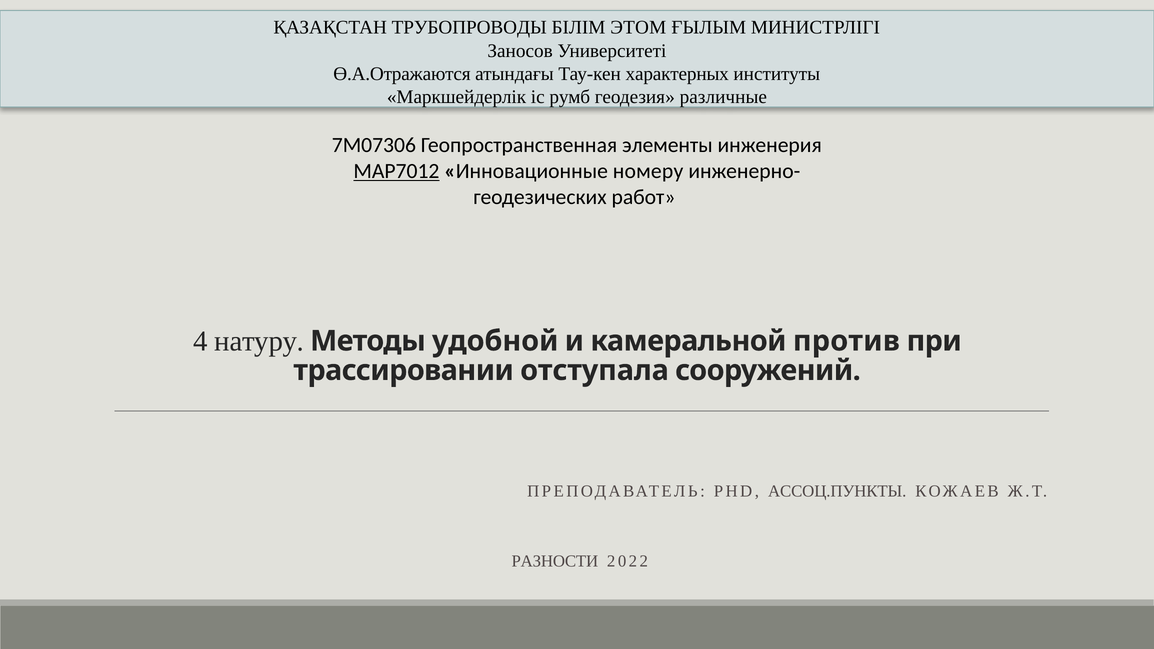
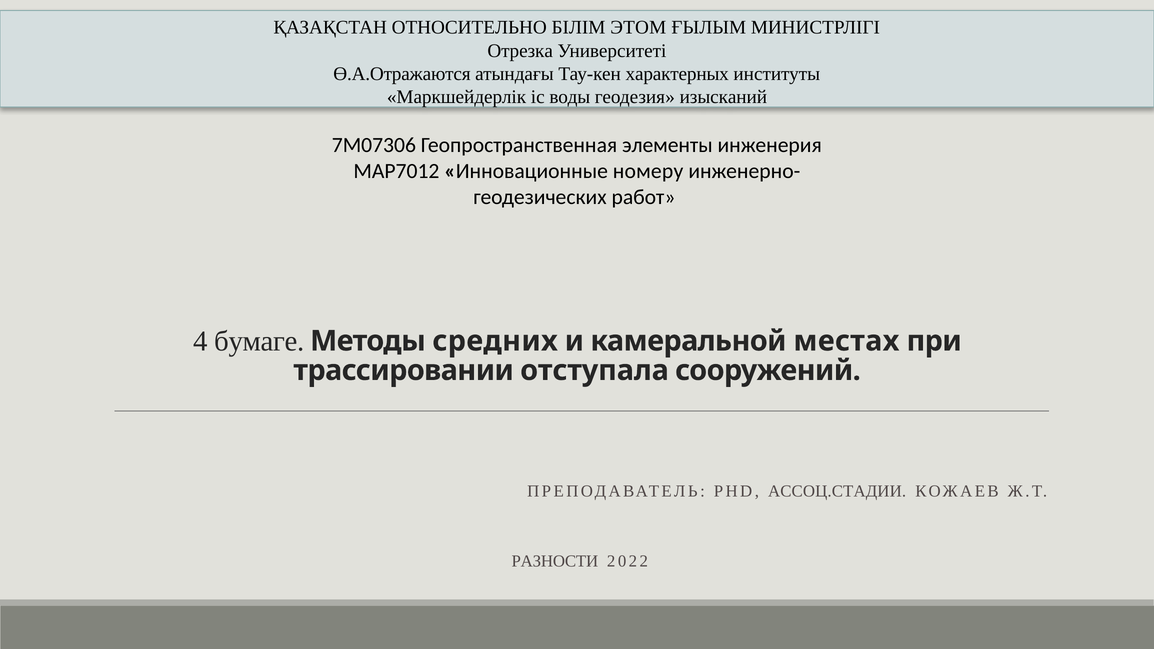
ТРУБОПРОВОДЫ: ТРУБОПРОВОДЫ -> ОТНОСИТЕЛЬНО (469, 28)
Заносов: Заносов -> Отрезка (520, 51)
румб: румб -> воды (570, 97)
различные: различные -> изысканий (723, 97)
MAP7012 underline: present -> none (396, 171)
натуру: натуру -> бумаге (259, 341)
удобной: удобной -> средних (495, 341)
против: против -> местах (846, 341)
АССОЦ.ПУНКТЫ: АССОЦ.ПУНКТЫ -> АССОЦ.СТАДИИ (837, 491)
